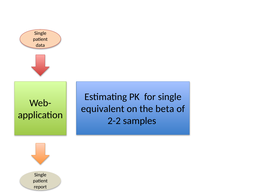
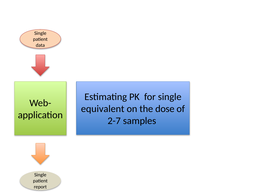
beta: beta -> dose (165, 109)
2-2: 2-2 -> 2-7 (114, 121)
